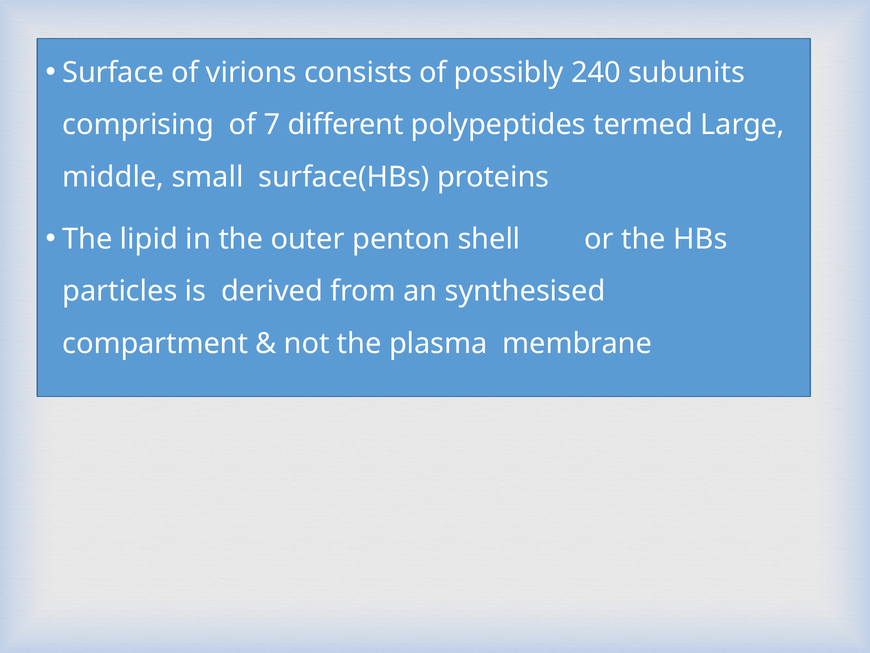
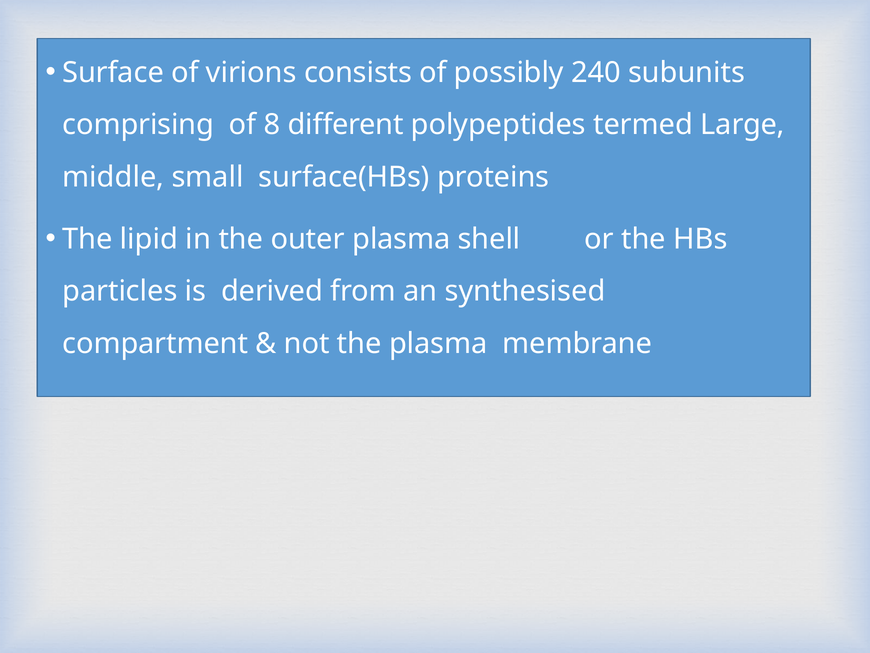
7: 7 -> 8 (272, 125)
outer penton: penton -> plasma (401, 239)
